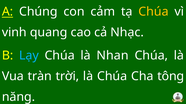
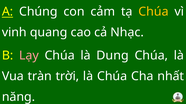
Lạy colour: light blue -> pink (29, 56)
Nhan: Nhan -> Dung (113, 56)
tông: tông -> nhất (171, 77)
